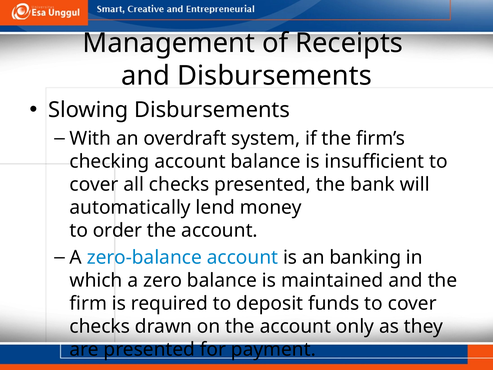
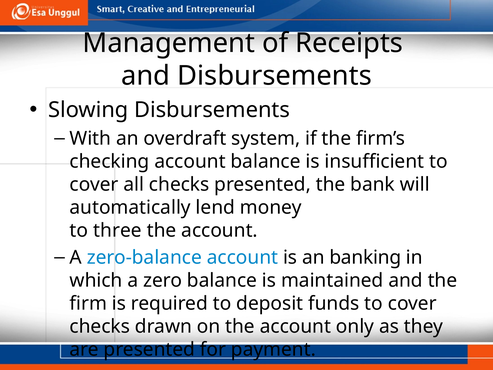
order: order -> three (117, 230)
